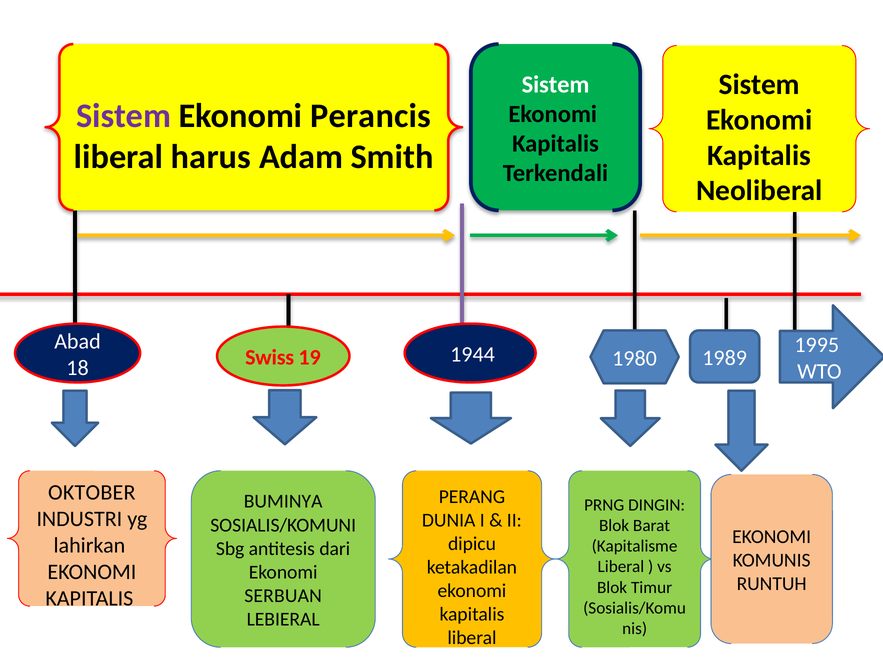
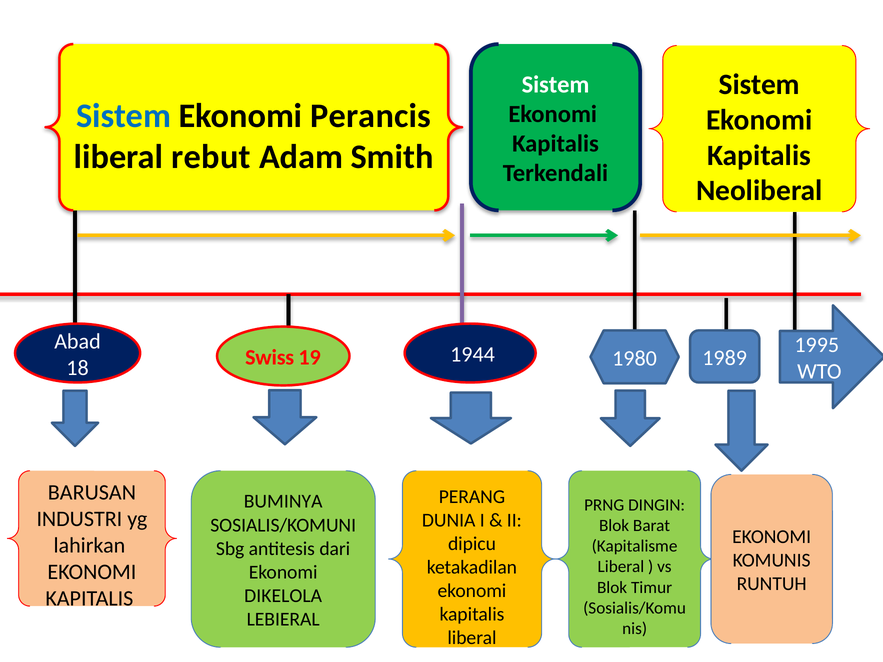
Sistem colour: purple -> blue (124, 116)
harus: harus -> rebut (211, 157)
OKTOBER: OKTOBER -> BARUSAN (92, 493)
SERBUAN: SERBUAN -> DIKELOLA (283, 596)
